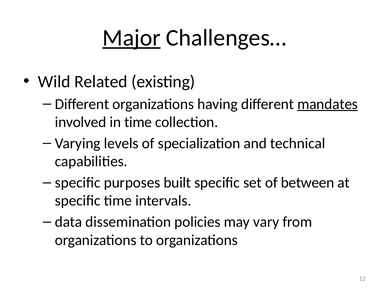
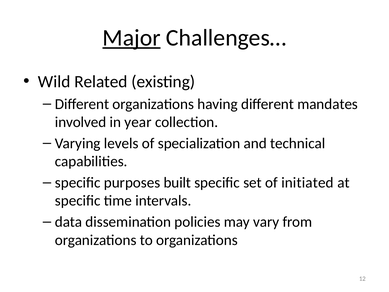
mandates underline: present -> none (328, 104)
in time: time -> year (138, 122)
between: between -> initiated (307, 182)
